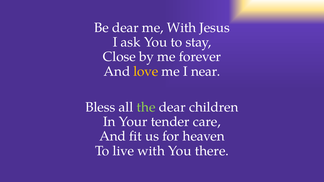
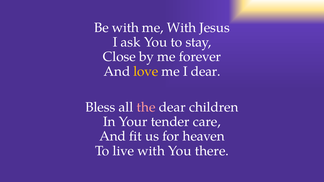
Be dear: dear -> with (125, 28)
I near: near -> dear (206, 71)
the colour: light green -> pink (146, 107)
